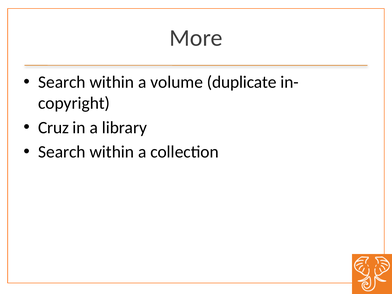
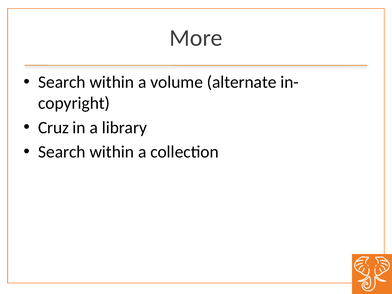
duplicate: duplicate -> alternate (242, 82)
